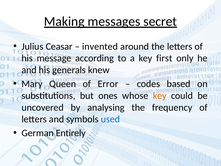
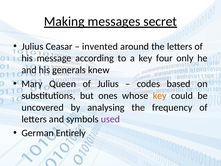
first: first -> four (164, 58)
of Error: Error -> Julius (108, 84)
used colour: blue -> purple (110, 119)
